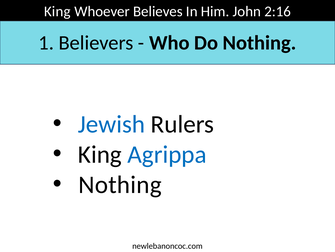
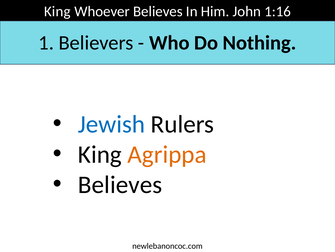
2:16: 2:16 -> 1:16 (278, 11)
Agrippa colour: blue -> orange (167, 154)
Nothing: Nothing -> Believes (120, 184)
